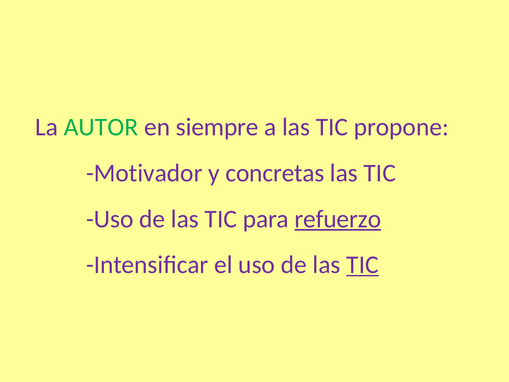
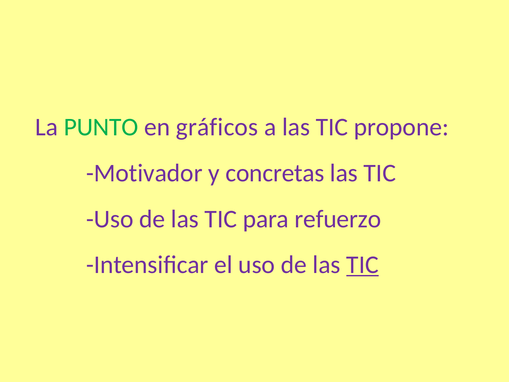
AUTOR: AUTOR -> PUNTO (101, 127)
siempre: siempre -> gráficos (217, 127)
refuerzo underline: present -> none (338, 219)
